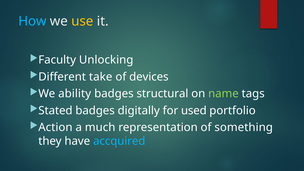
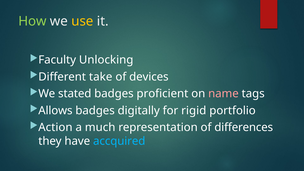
How colour: light blue -> light green (32, 21)
ability: ability -> stated (75, 94)
structural: structural -> proficient (162, 94)
name colour: light green -> pink (223, 94)
Stated: Stated -> Allows (55, 111)
used: used -> rigid (194, 111)
something: something -> differences (244, 127)
